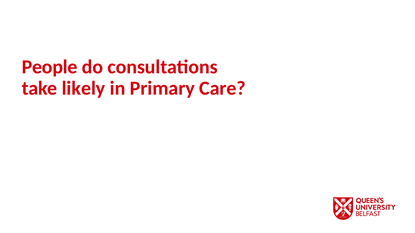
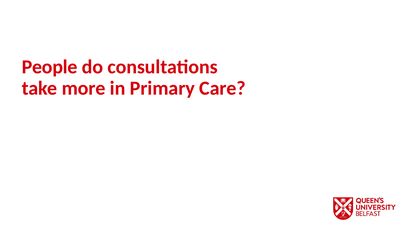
likely: likely -> more (84, 88)
